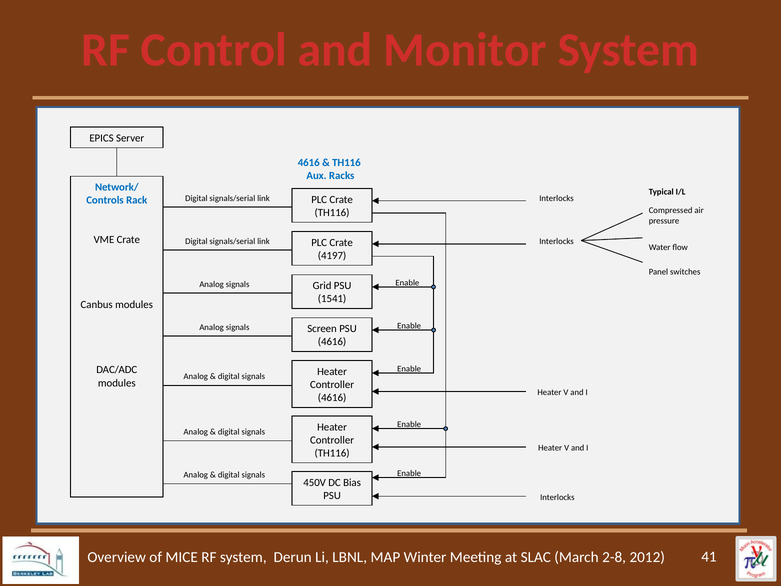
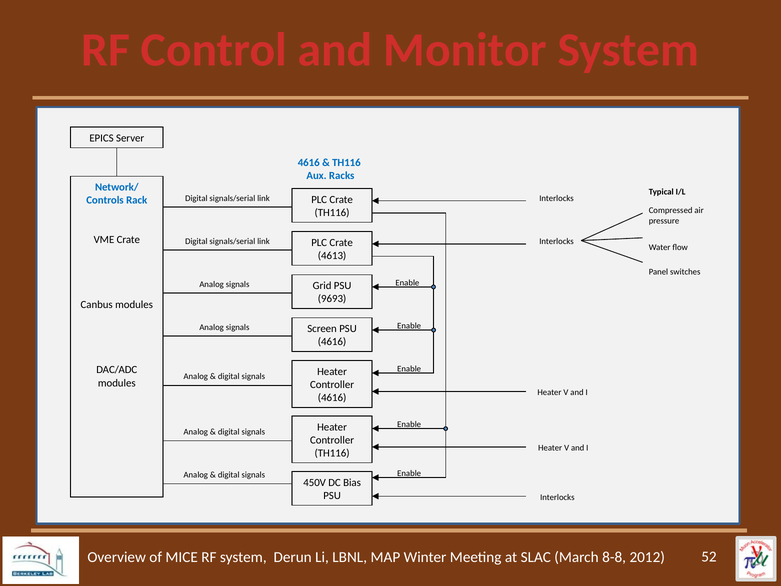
4197: 4197 -> 4613 (332, 256)
1541: 1541 -> 9693 (332, 299)
2-8: 2-8 -> 8-8 (614, 557)
41: 41 -> 52 (709, 557)
